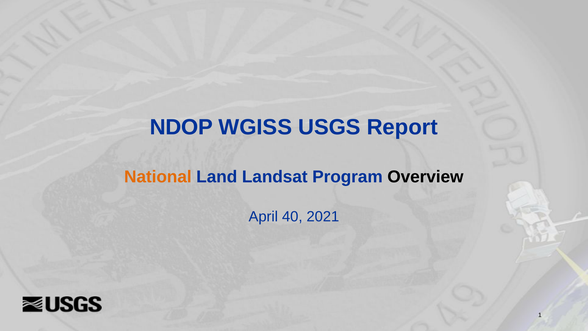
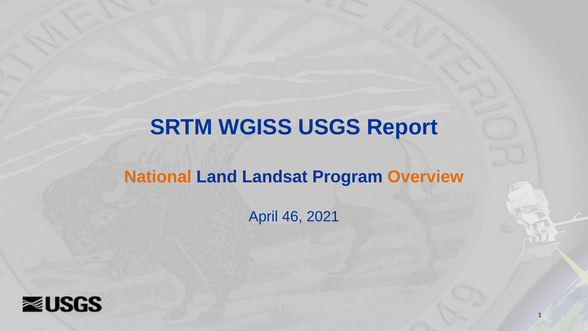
NDOP: NDOP -> SRTM (181, 127)
Overview colour: black -> orange (425, 177)
40: 40 -> 46 (292, 216)
